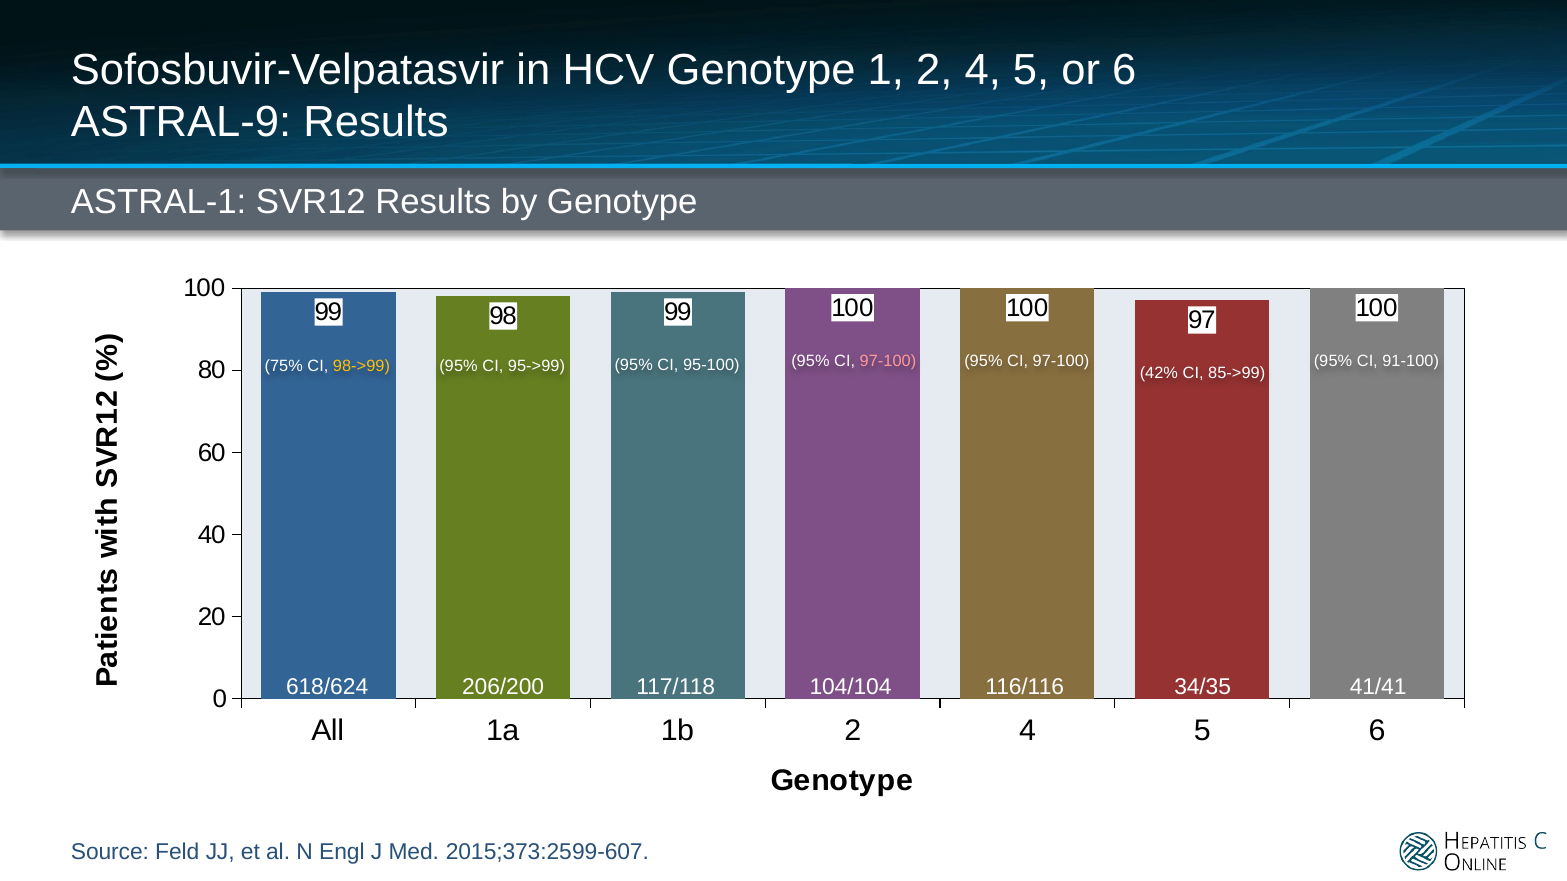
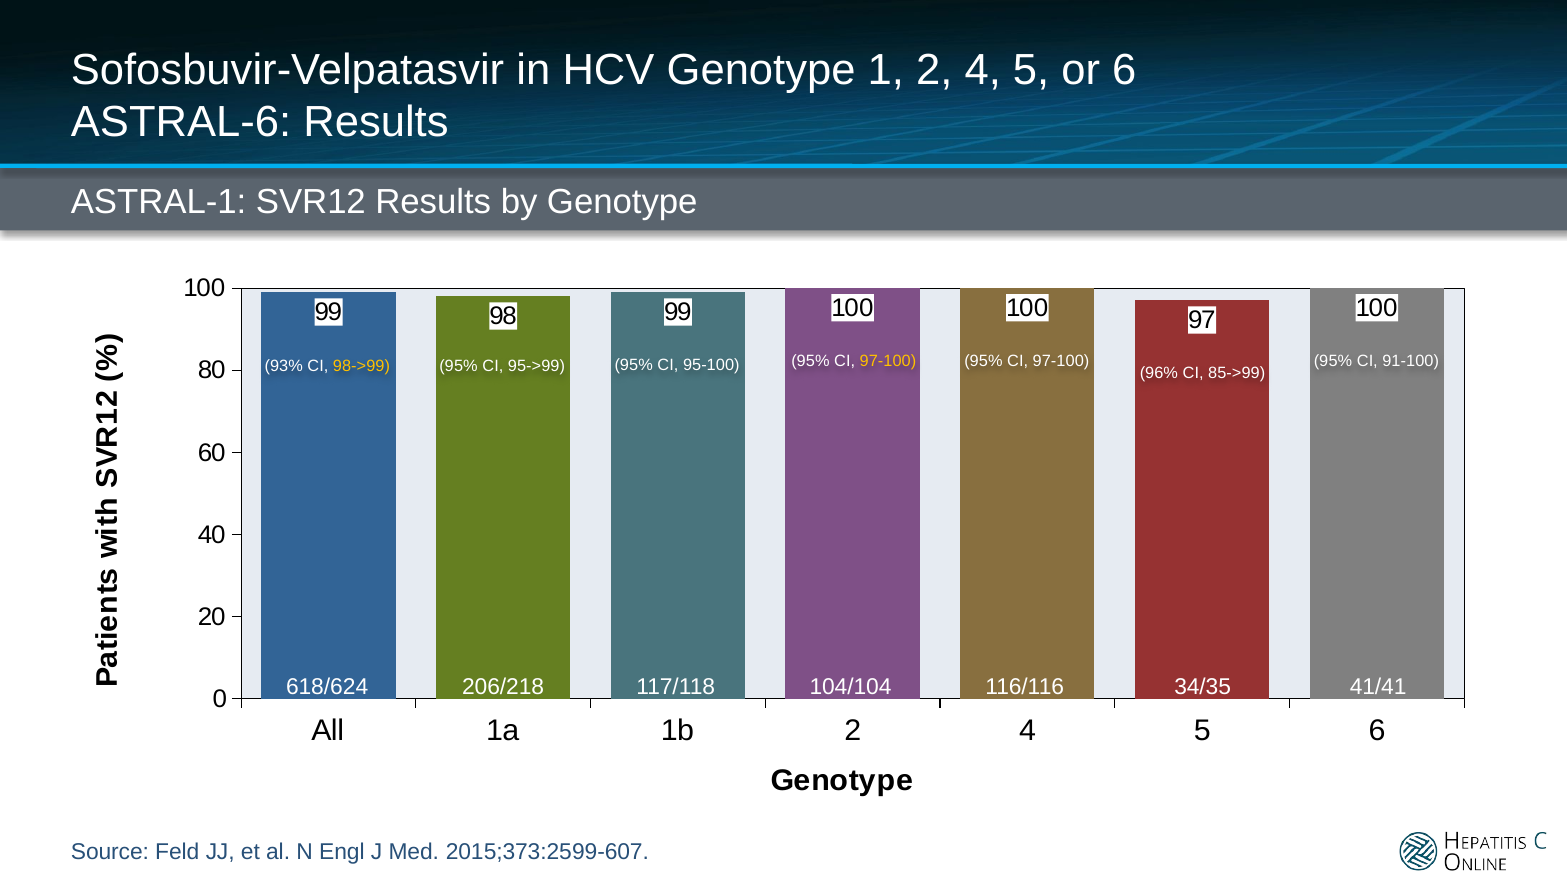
ASTRAL-9: ASTRAL-9 -> ASTRAL-6 (181, 122)
75%: 75% -> 93% (284, 367)
97-100 colour: pink -> yellow (888, 362)
42%: 42% -> 96% (1159, 373)
206/200: 206/200 -> 206/218 (503, 687)
